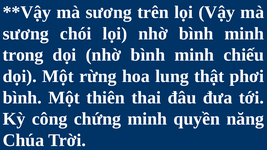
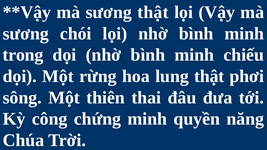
sương trên: trên -> thật (153, 12)
bình: bình -> sông (22, 98)
